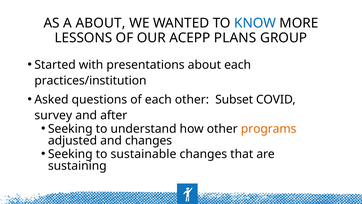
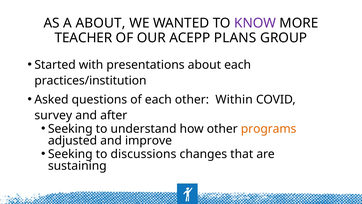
KNOW colour: blue -> purple (255, 23)
LESSONS: LESSONS -> TEACHER (83, 38)
Subset: Subset -> Within (234, 99)
and changes: changes -> improve (149, 140)
sustainable: sustainable -> discussions (143, 154)
